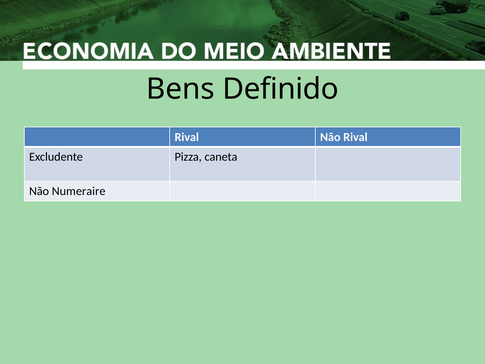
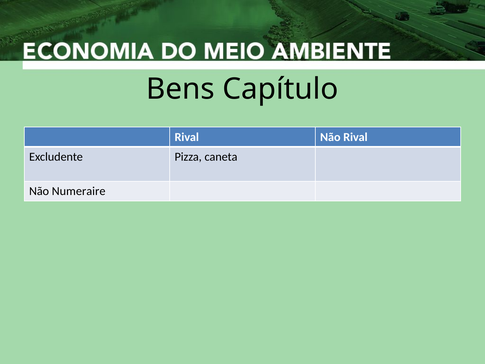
Definido: Definido -> Capítulo (280, 89)
